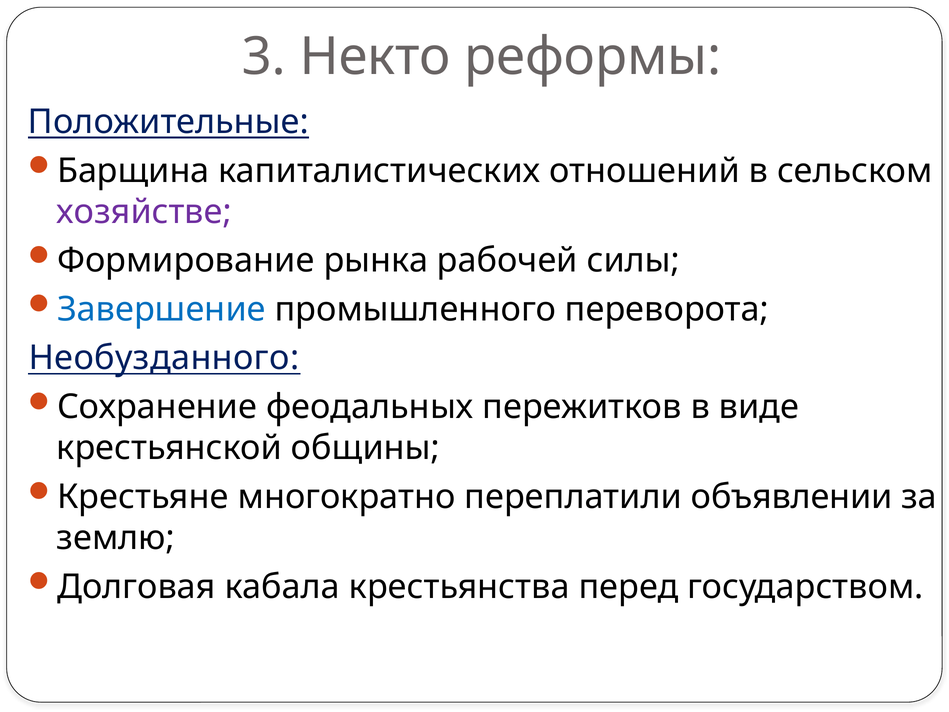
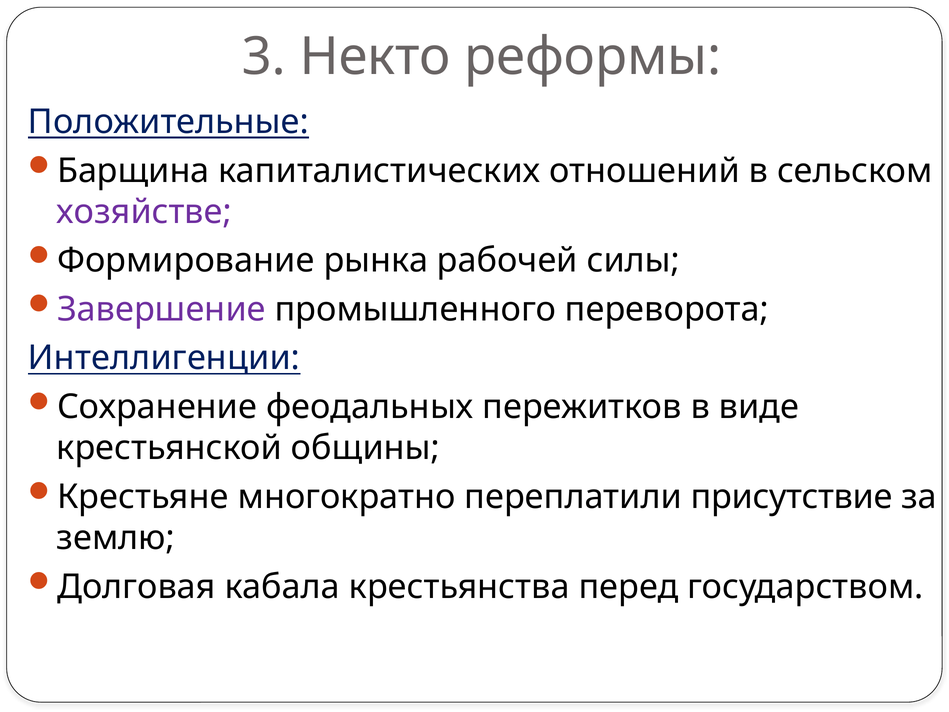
Завершение colour: blue -> purple (161, 309)
Необузданного: Необузданного -> Интеллигенции (164, 358)
объявлении: объявлении -> присутствие (792, 497)
